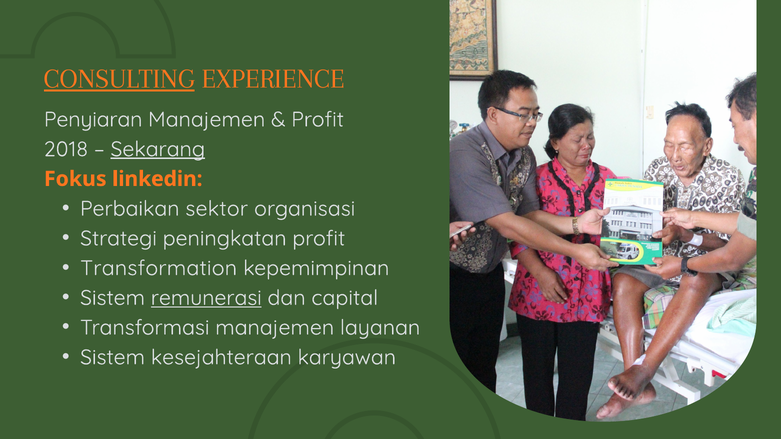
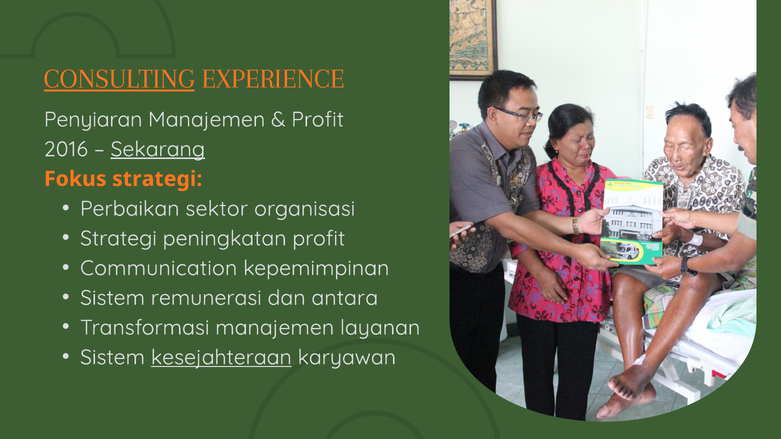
2018: 2018 -> 2016 (66, 149)
Fokus linkedin: linkedin -> strategi (157, 179)
Transformation: Transformation -> Communication (159, 268)
remunerasi underline: present -> none (206, 298)
capital: capital -> antara (345, 298)
kesejahteraan underline: none -> present (221, 358)
